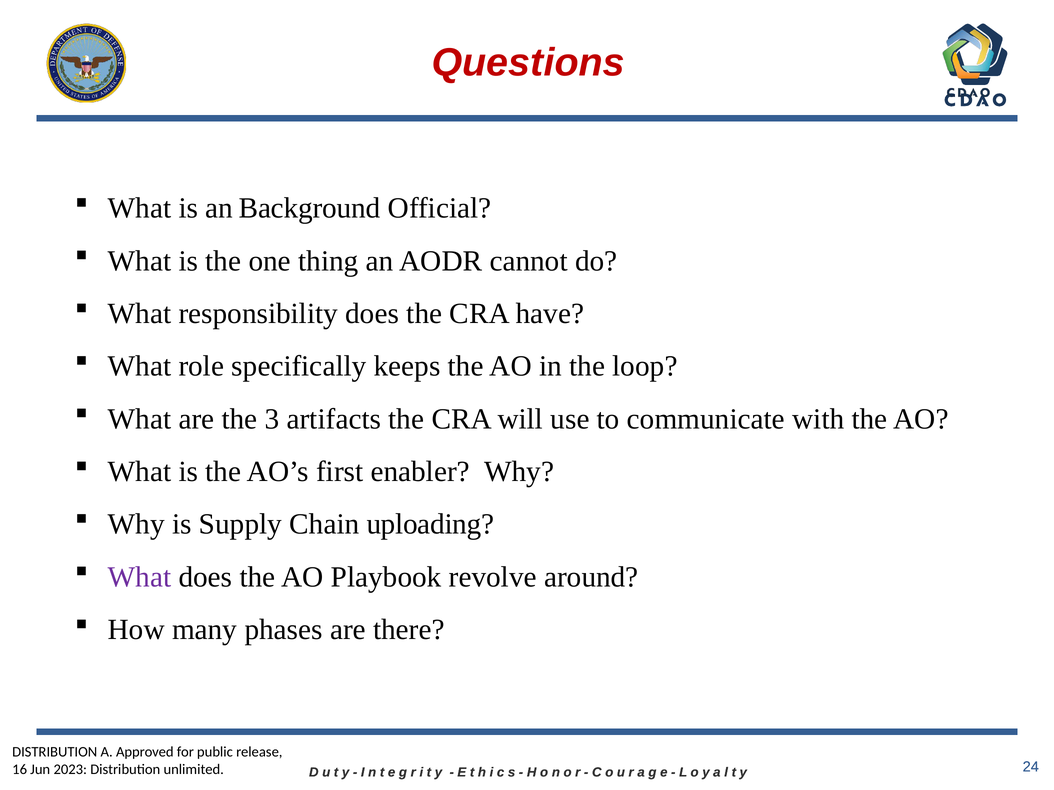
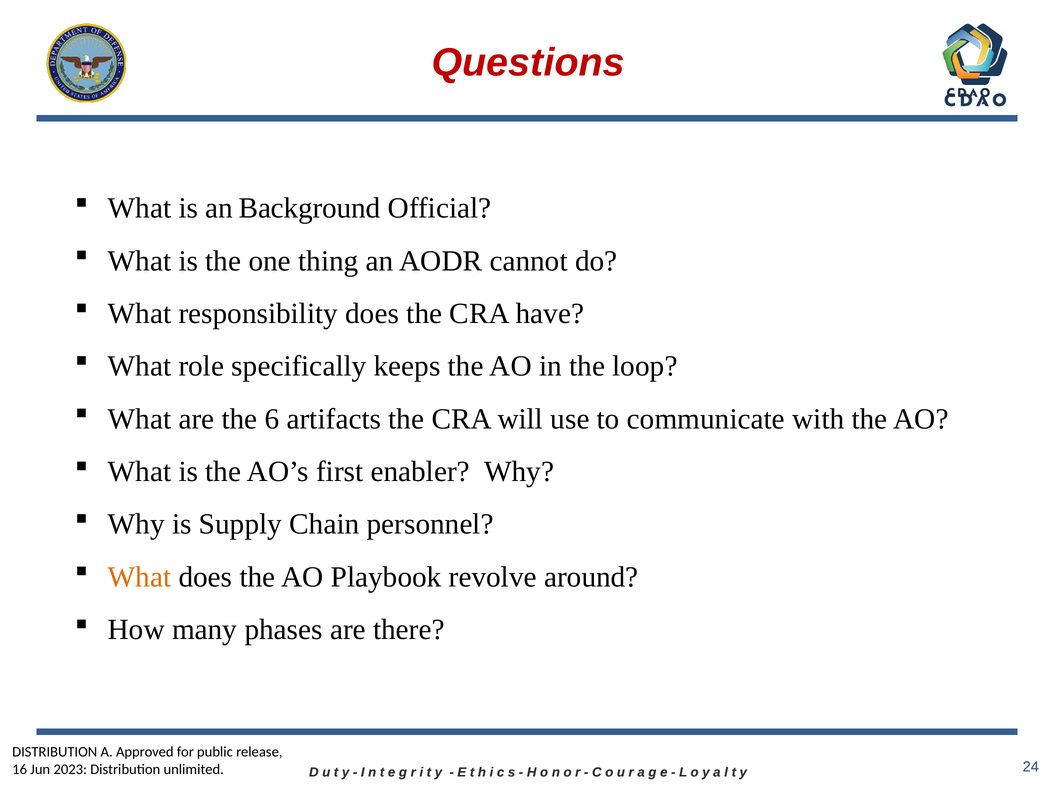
3: 3 -> 6 (272, 419)
uploading: uploading -> personnel (430, 525)
What colour: purple -> orange (140, 577)
